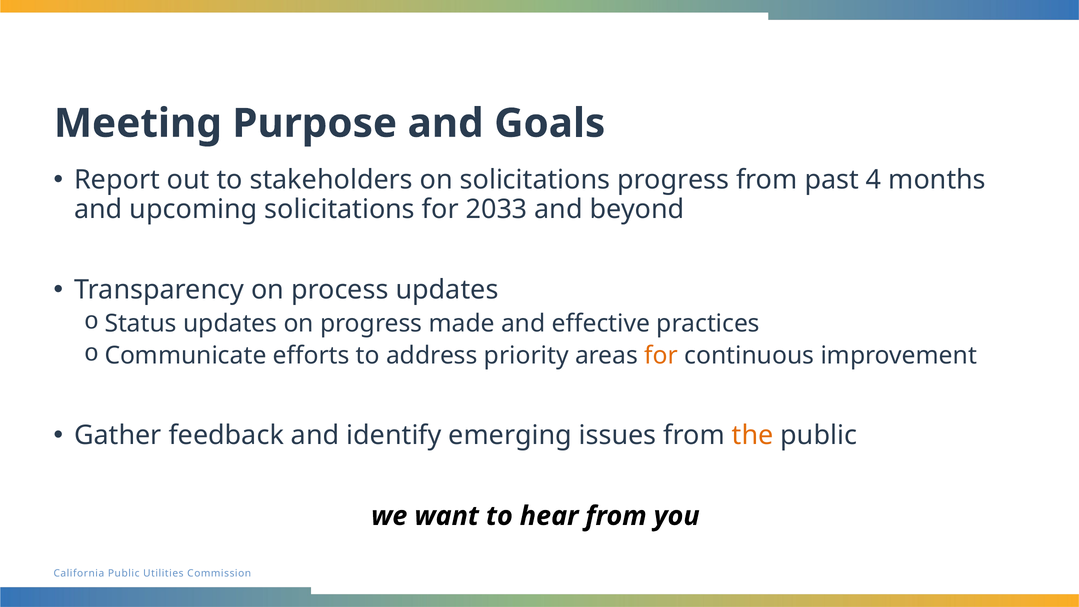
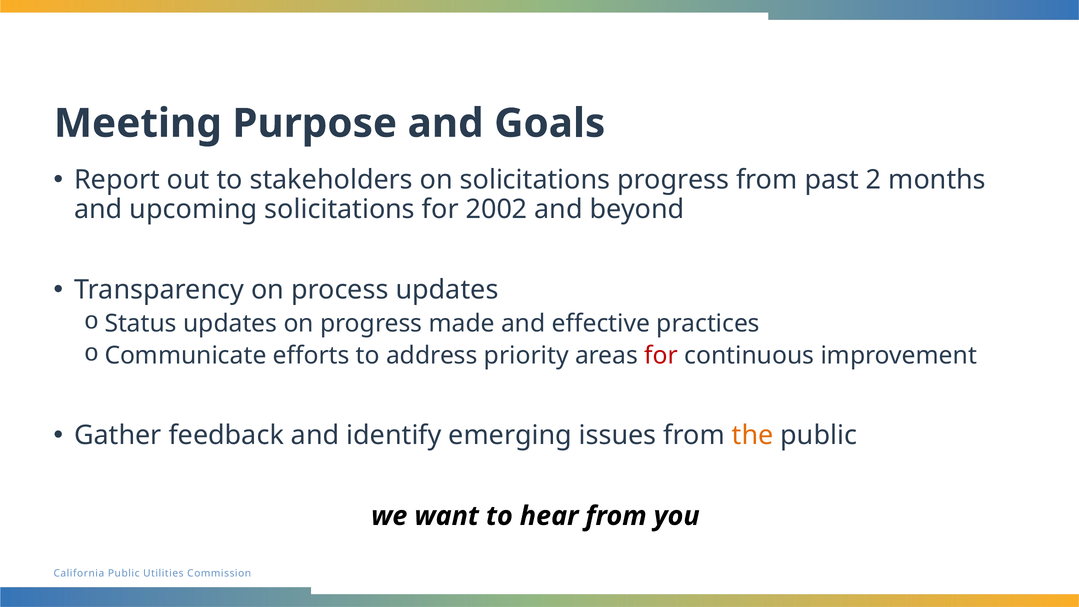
4: 4 -> 2 (874, 180)
2033: 2033 -> 2002 (497, 209)
for colour: orange -> red (661, 356)
